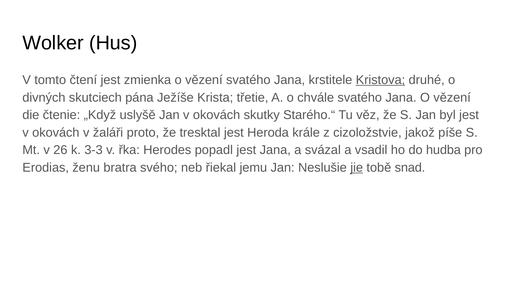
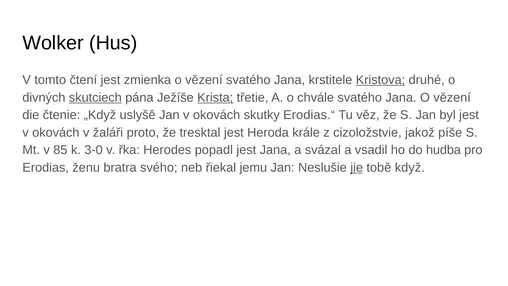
skutciech underline: none -> present (95, 97)
Krista underline: none -> present (215, 97)
Starého.“: Starého.“ -> Erodias.“ (309, 115)
26: 26 -> 85 (60, 150)
3-3: 3-3 -> 3-0 (94, 150)
snad: snad -> když (410, 167)
